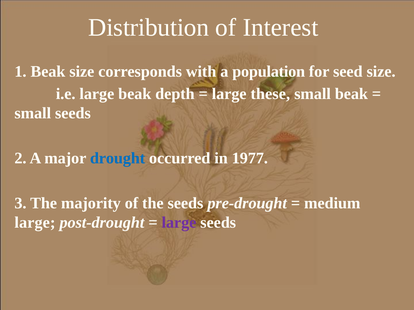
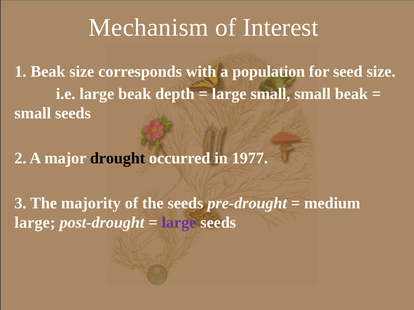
Distribution: Distribution -> Mechanism (148, 28)
large these: these -> small (270, 94)
drought colour: blue -> black (118, 159)
